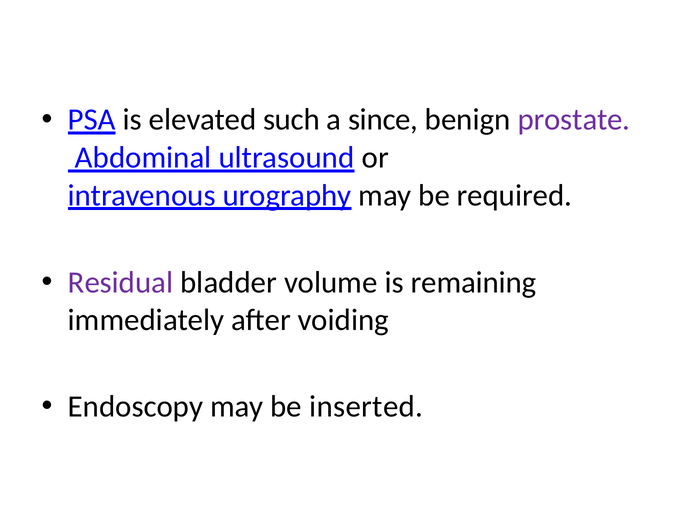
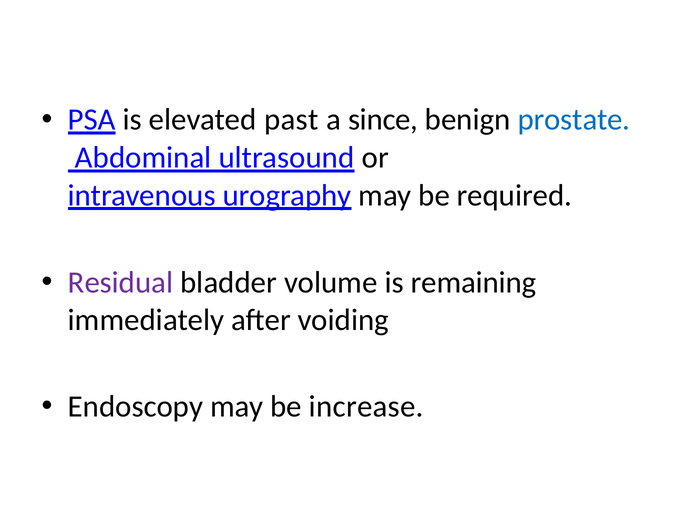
such: such -> past (291, 120)
prostate colour: purple -> blue (574, 120)
inserted: inserted -> increase (366, 406)
